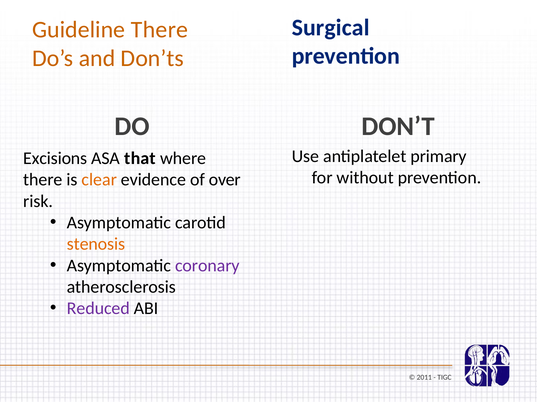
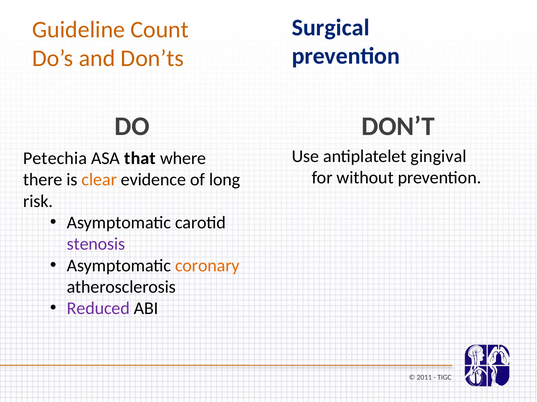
Guideline There: There -> Count (160, 30)
primary: primary -> gingival (438, 156)
Excisions: Excisions -> Petechia (55, 159)
over: over -> long (225, 180)
stenosis colour: orange -> purple (96, 244)
coronary colour: purple -> orange (207, 266)
